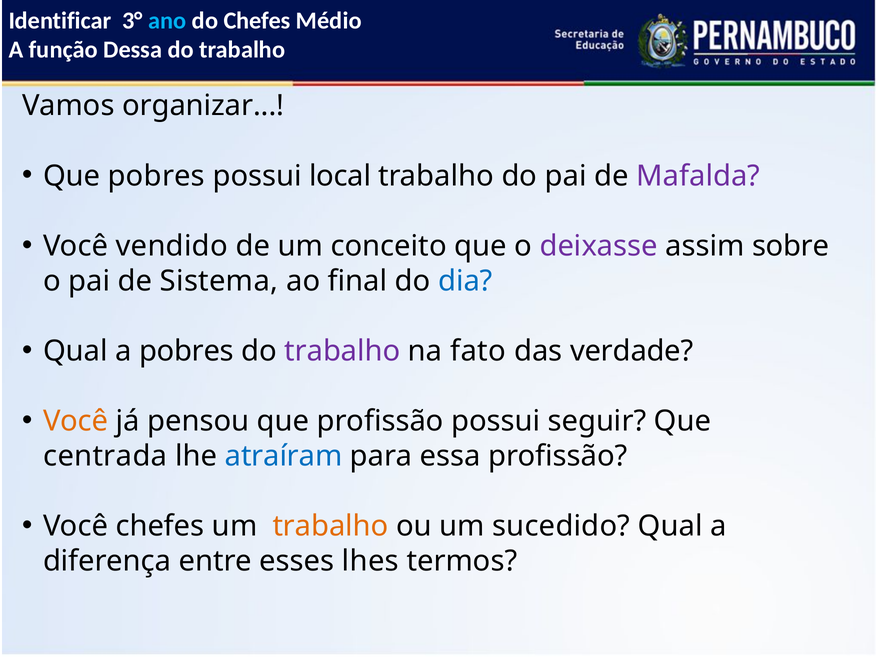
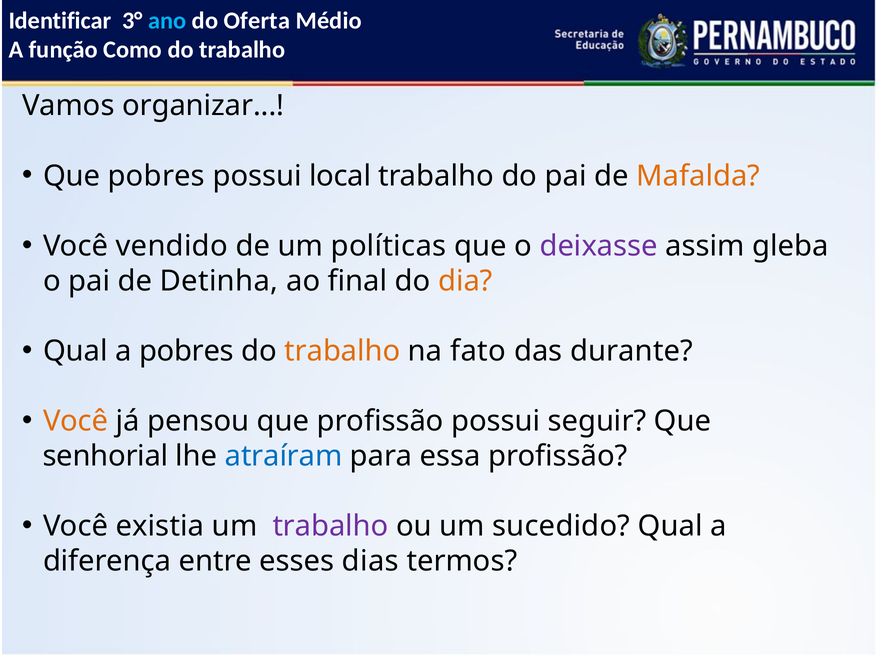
do Chefes: Chefes -> Oferta (257, 21)
Dessa: Dessa -> Como (133, 50)
Mafalda colour: purple -> orange (698, 176)
conceito: conceito -> políticas (389, 246)
sobre: sobre -> gleba (790, 246)
Sistema: Sistema -> Detinha (219, 281)
dia colour: blue -> orange (465, 281)
trabalho colour: purple -> orange (342, 351)
verdade: verdade -> durante (632, 351)
centrada: centrada -> senhorial (105, 456)
Você chefes: chefes -> existia (160, 526)
trabalho colour: orange -> purple (331, 526)
lhes: lhes -> dias (370, 561)
